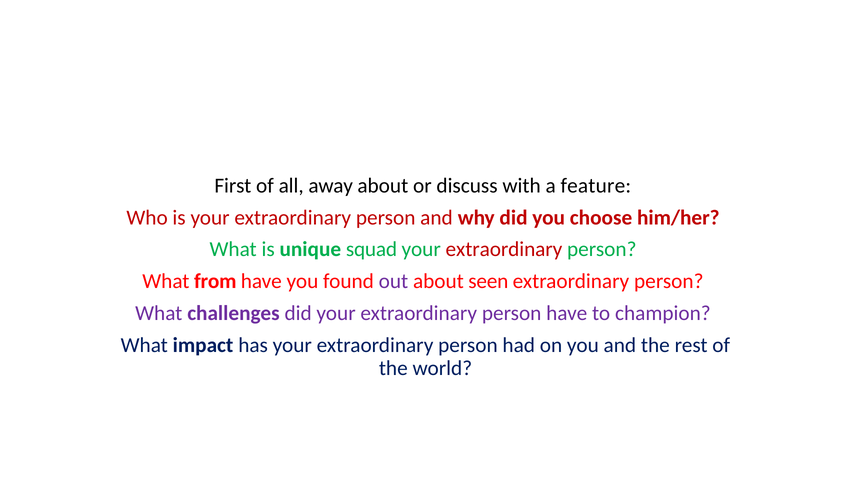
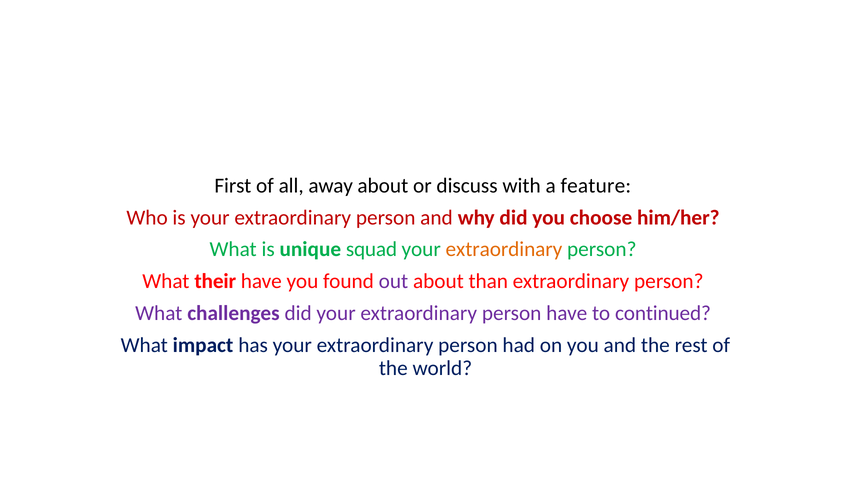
extraordinary colour: red -> orange (504, 249)
from: from -> their (215, 281)
seen: seen -> than (488, 281)
champion: champion -> continued (663, 313)
